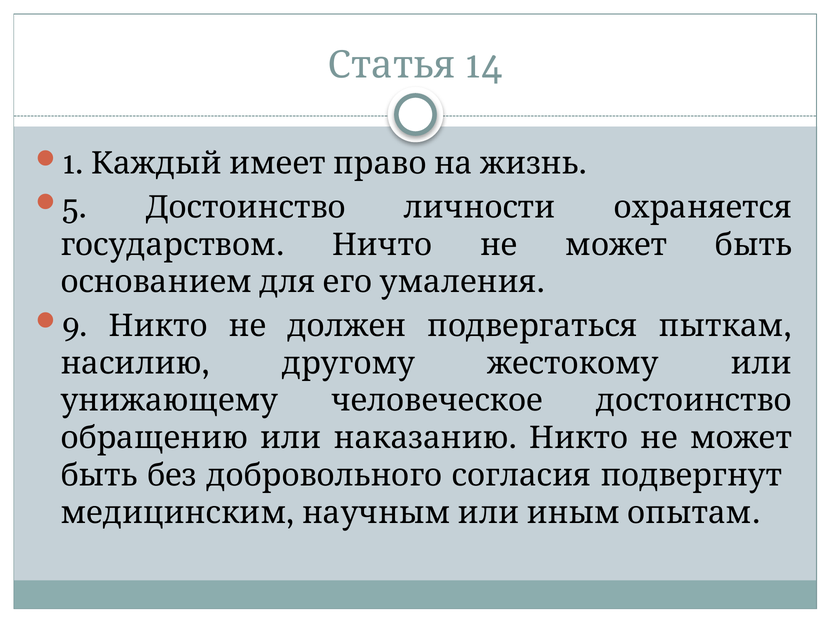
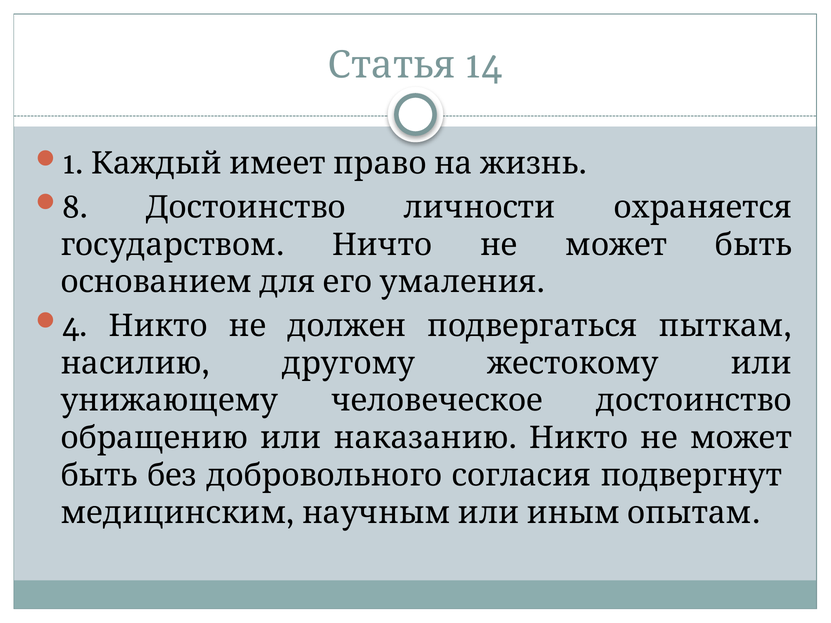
5: 5 -> 8 (75, 207)
9: 9 -> 4 (75, 326)
